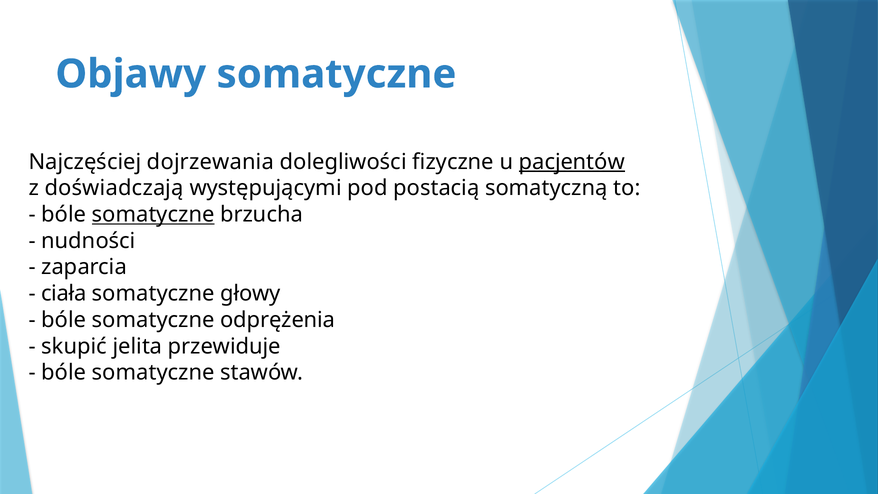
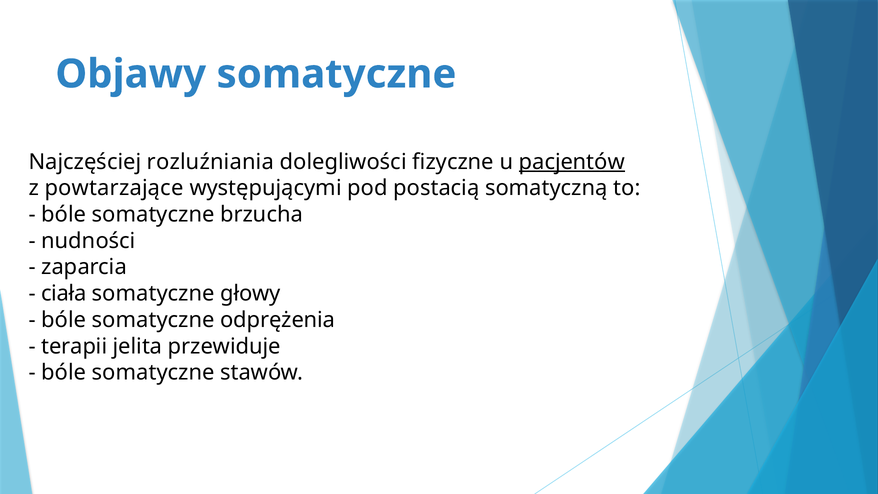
dojrzewania: dojrzewania -> rozluźniania (210, 162)
doświadczają: doświadczają -> powtarzające (114, 188)
somatyczne underline: present -> none (153, 214)
skupić: skupić -> terapii (74, 346)
